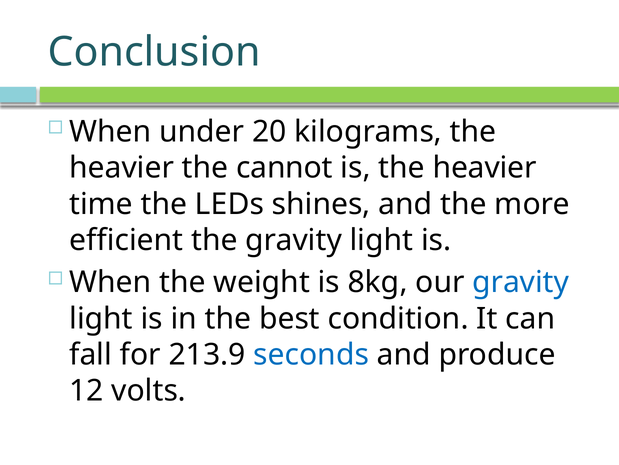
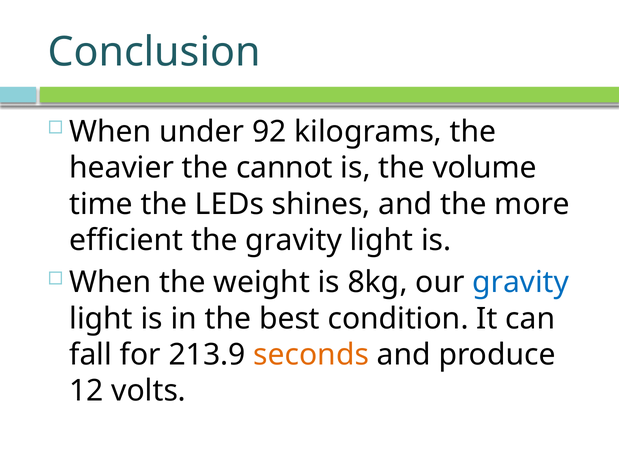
20: 20 -> 92 (269, 132)
is the heavier: heavier -> volume (485, 168)
seconds colour: blue -> orange (311, 354)
